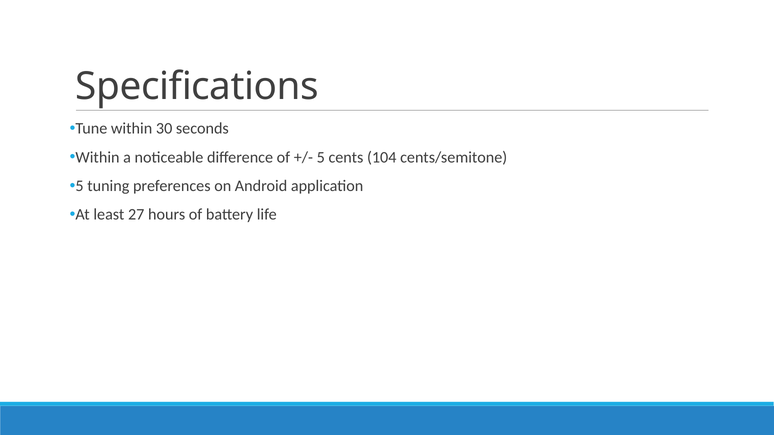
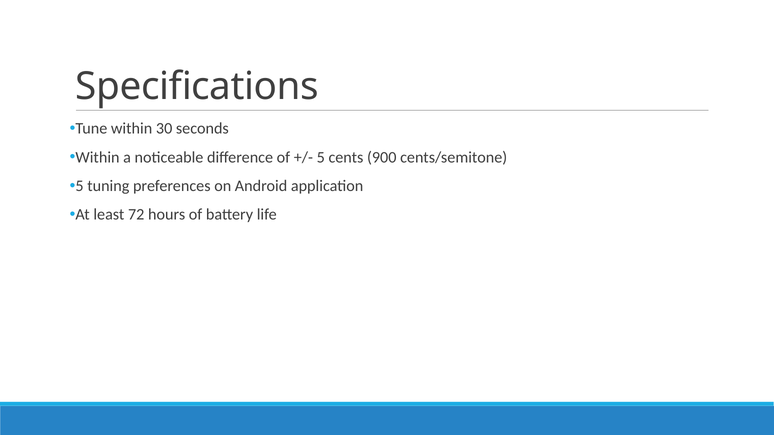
104: 104 -> 900 (382, 157)
27: 27 -> 72 (136, 215)
